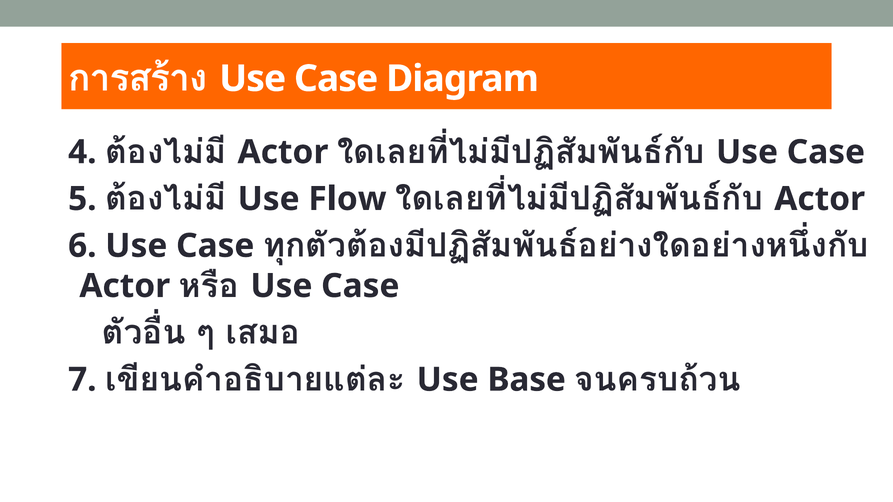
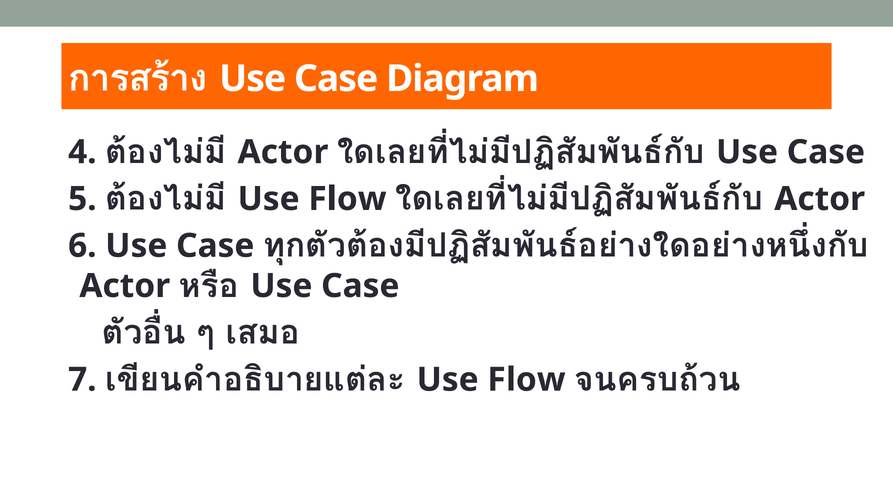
Base: Base -> Flow (526, 380)
